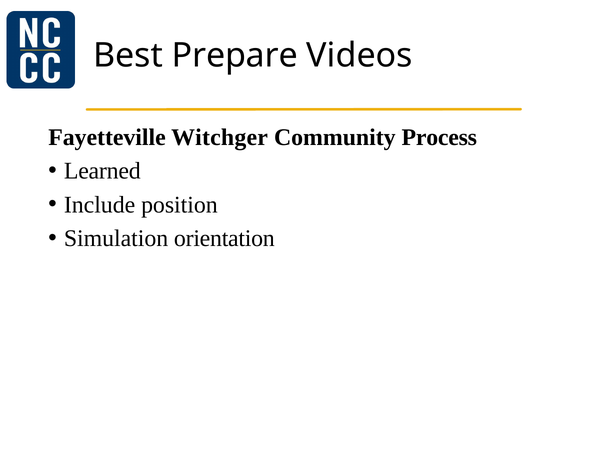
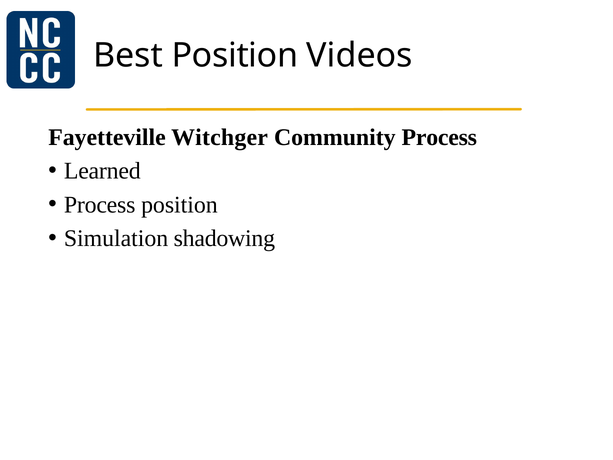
Best Prepare: Prepare -> Position (235, 55)
Include: Include -> Process (100, 205)
orientation: orientation -> shadowing (224, 238)
